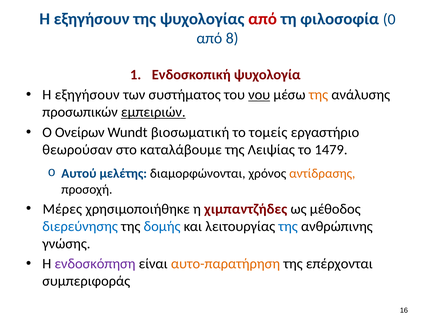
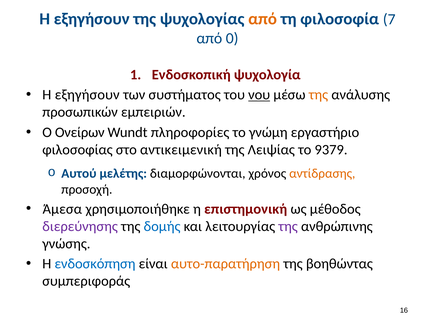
από colour: red -> orange (263, 19)
0: 0 -> 7 (389, 19)
8: 8 -> 0 (232, 38)
εμπειριών underline: present -> none (153, 112)
βιοσωματική: βιοσωματική -> πληροφορίες (190, 133)
τομείς: τομείς -> γνώμη (268, 133)
θεωρούσαν: θεωρούσαν -> φιλοσοφίας (77, 150)
καταλάβουμε: καταλάβουμε -> αντικειμενική (181, 150)
1479: 1479 -> 9379 (331, 150)
Μέρες: Μέρες -> Άμεσα (62, 209)
χιμπαντζήδες: χιμπαντζήδες -> επιστημονική (246, 209)
διερεύνησης colour: blue -> purple (80, 227)
της colour: blue -> purple (288, 227)
ενδοσκόπηση colour: purple -> blue (95, 264)
επέρχονται: επέρχονται -> βοηθώντας (339, 264)
